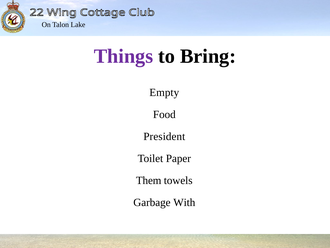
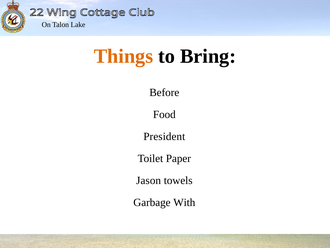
Things colour: purple -> orange (123, 56)
Empty: Empty -> Before (164, 92)
Them: Them -> Jason (149, 180)
